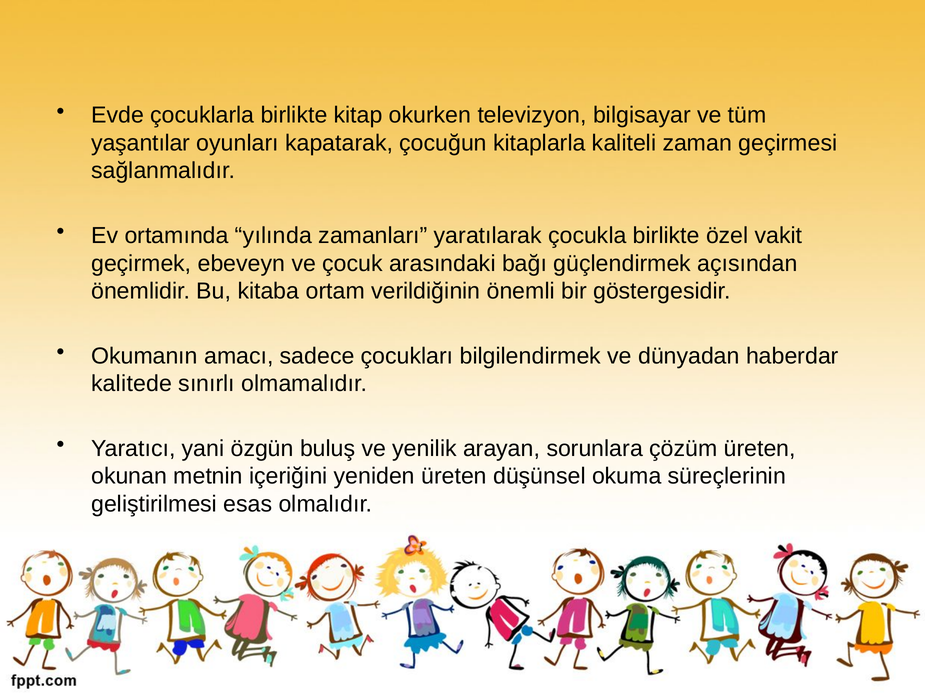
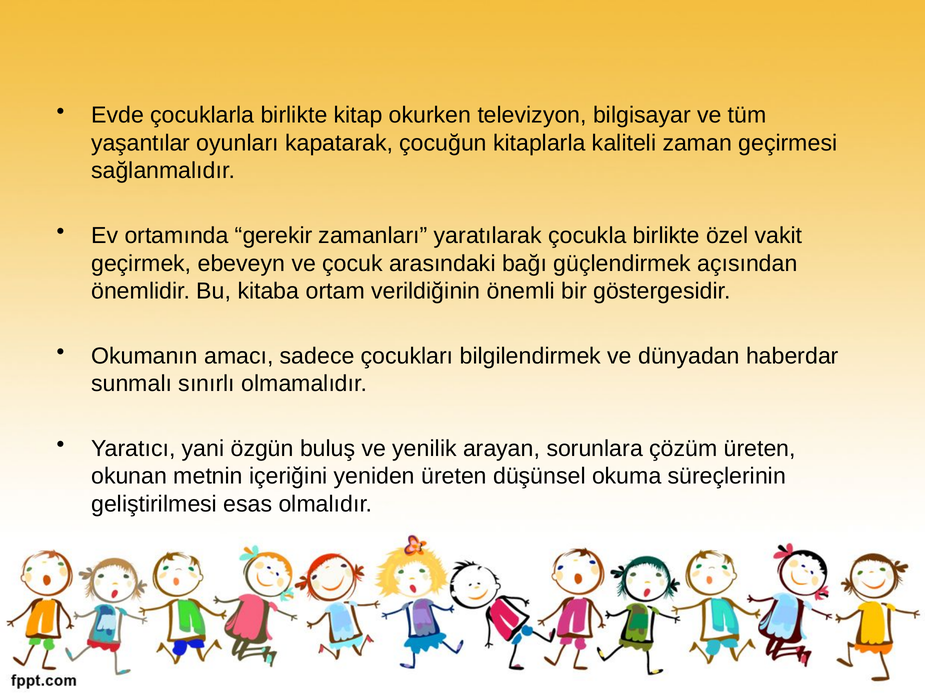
yılında: yılında -> gerekir (274, 236)
kalitede: kalitede -> sunmalı (132, 384)
